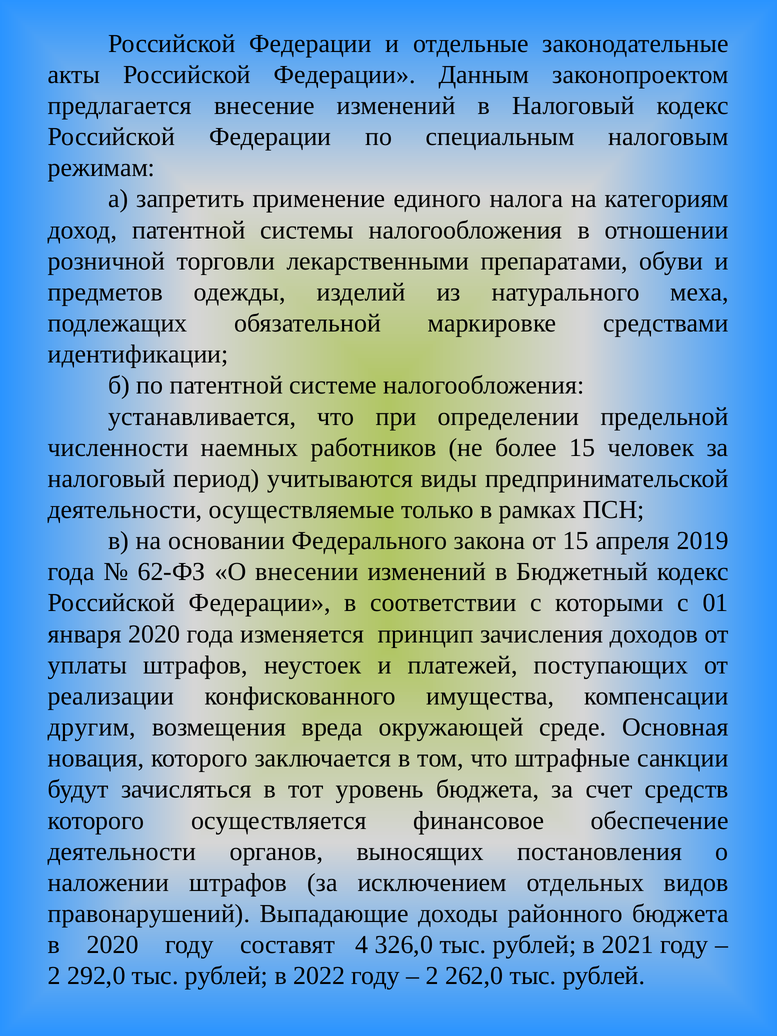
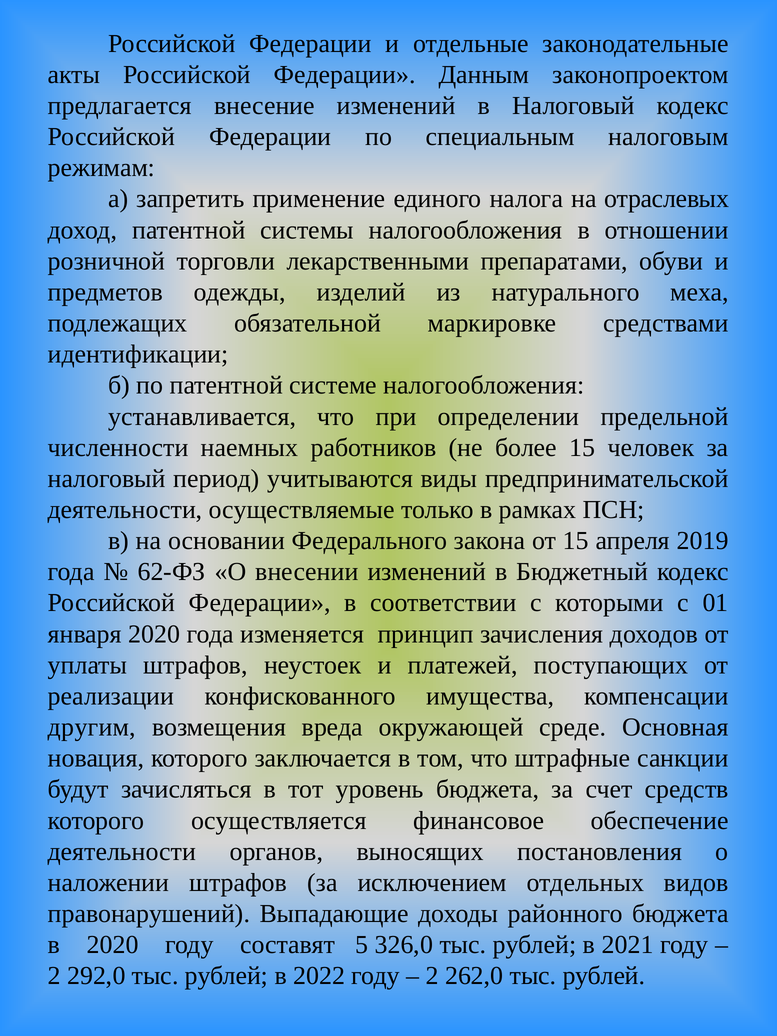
категориям: категориям -> отраслевых (667, 199)
4: 4 -> 5 (362, 945)
